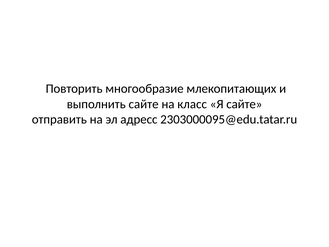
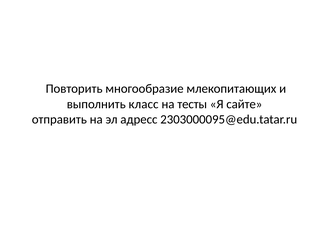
выполнить сайте: сайте -> класс (144, 104)
класс: класс -> тесты (192, 104)
